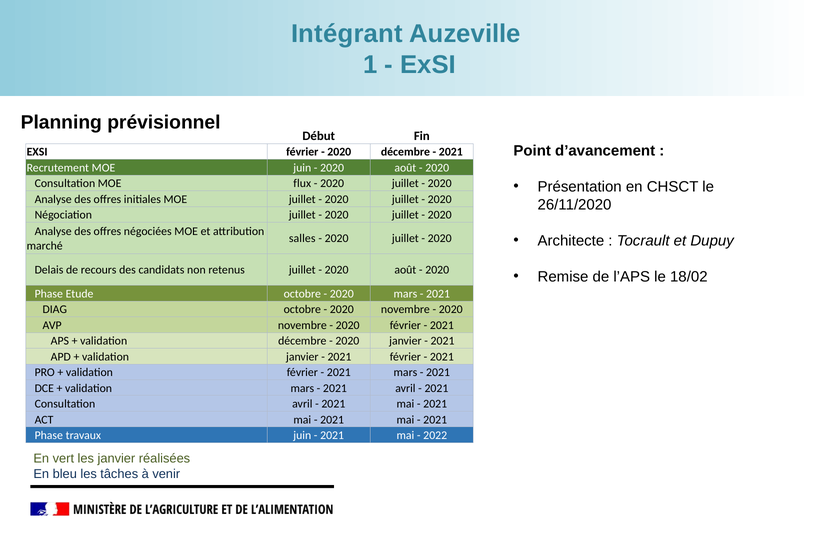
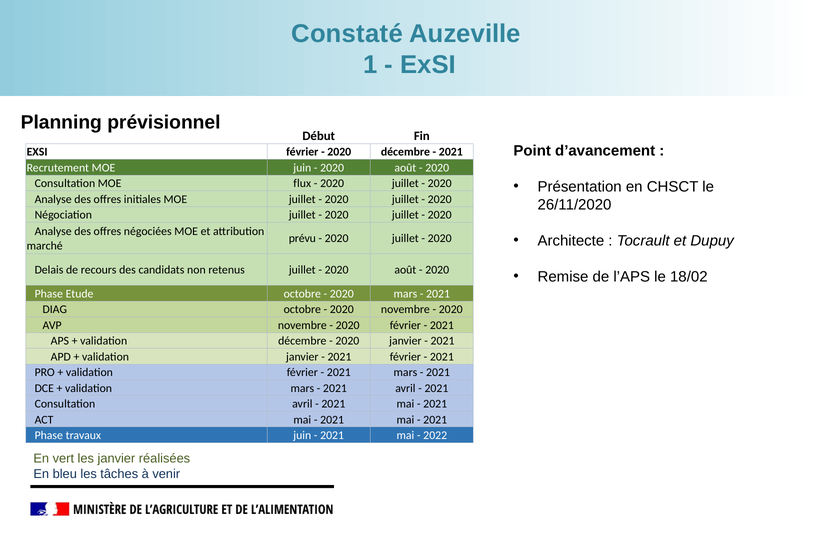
Intégrant: Intégrant -> Constaté (347, 34)
salles: salles -> prévu (302, 239)
